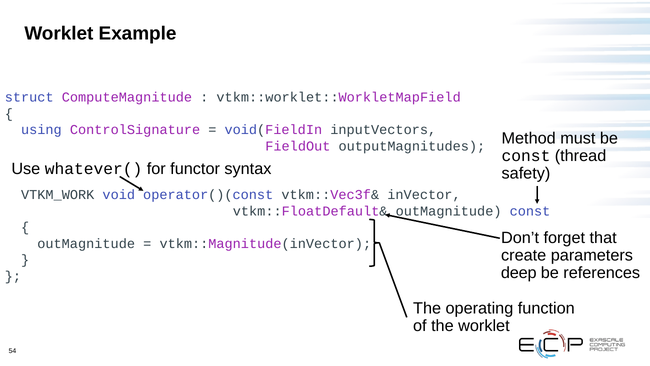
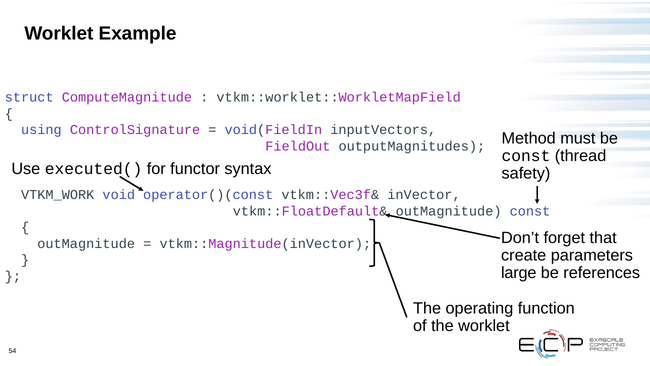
whatever(: whatever( -> executed( (94, 169)
deep: deep -> large (519, 273)
